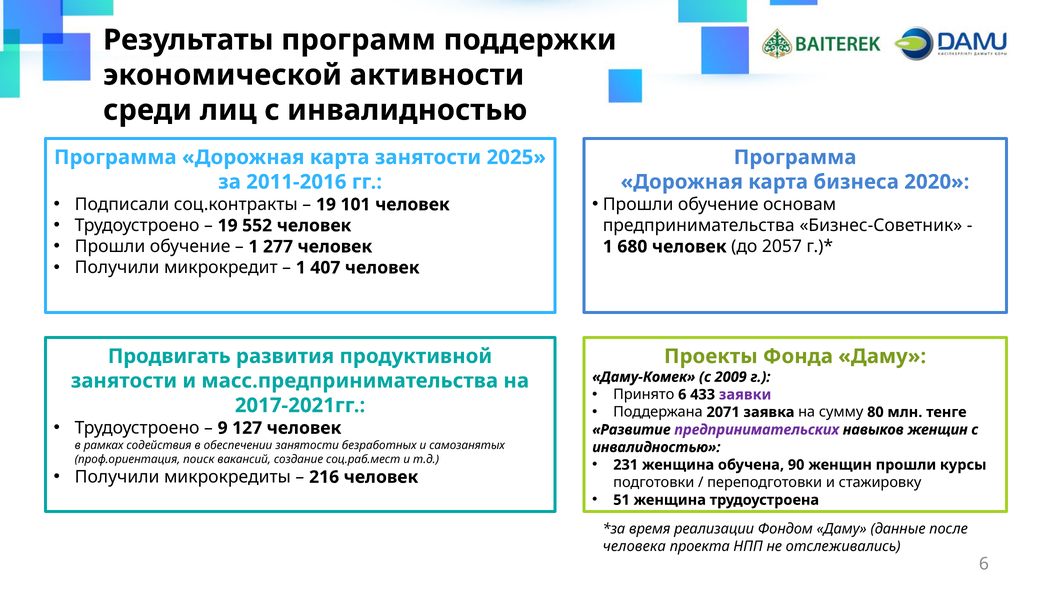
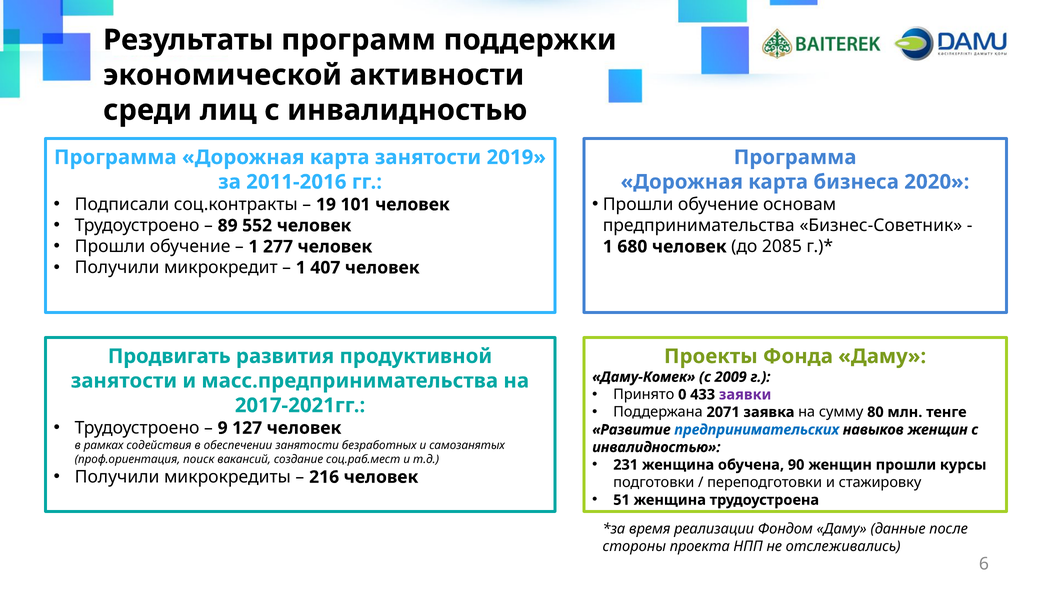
2025: 2025 -> 2019 (516, 157)
19: 19 -> 89 (228, 225)
2057: 2057 -> 2085 (782, 247)
Принято 6: 6 -> 0 (682, 394)
предпринимательских colour: purple -> blue (757, 430)
человека: человека -> стороны (634, 546)
